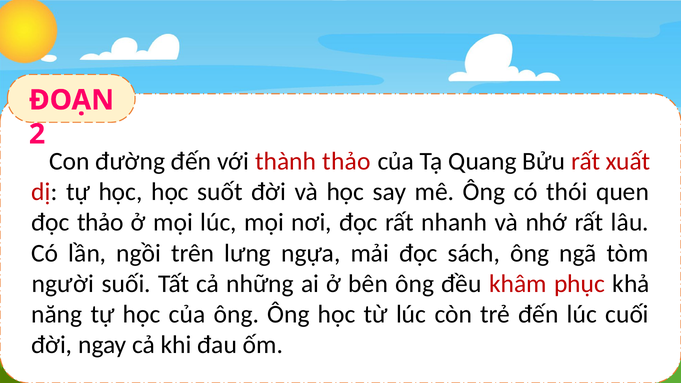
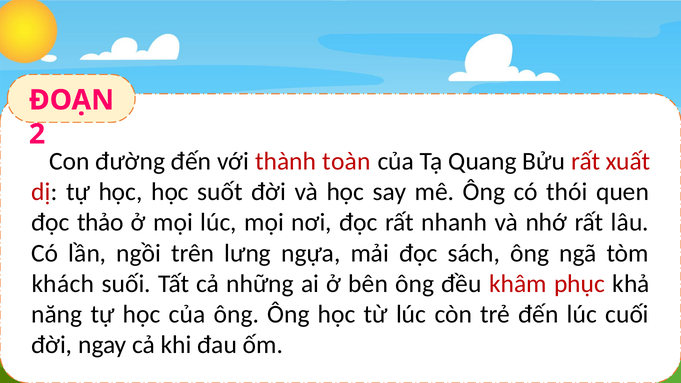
thành thảo: thảo -> toàn (347, 161)
người: người -> khách (63, 284)
